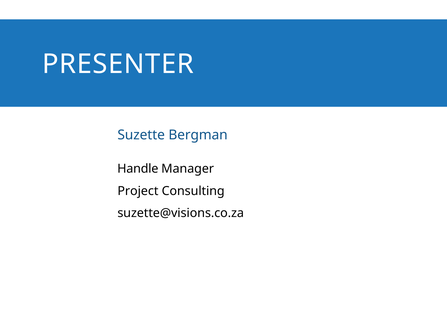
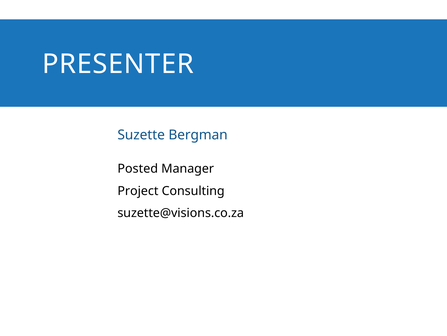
Handle: Handle -> Posted (138, 168)
